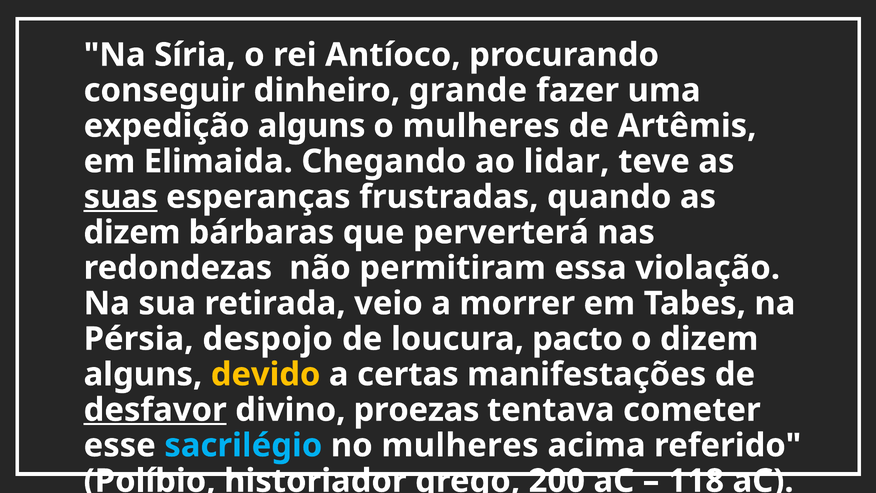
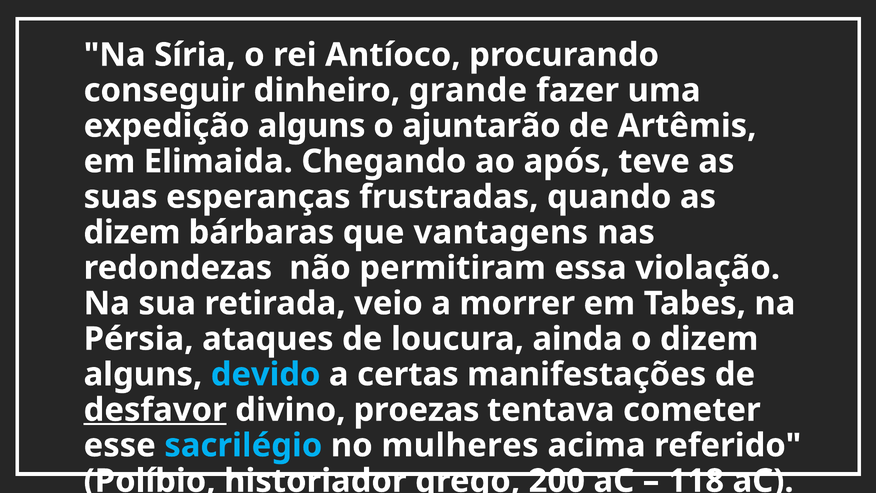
o mulheres: mulheres -> ajuntarão (481, 126)
lidar: lidar -> após (567, 161)
suas underline: present -> none (121, 197)
perverterá: perverterá -> vantagens (501, 232)
despojo: despojo -> ataques (268, 339)
pacto: pacto -> ainda (578, 339)
devido colour: yellow -> light blue (266, 374)
